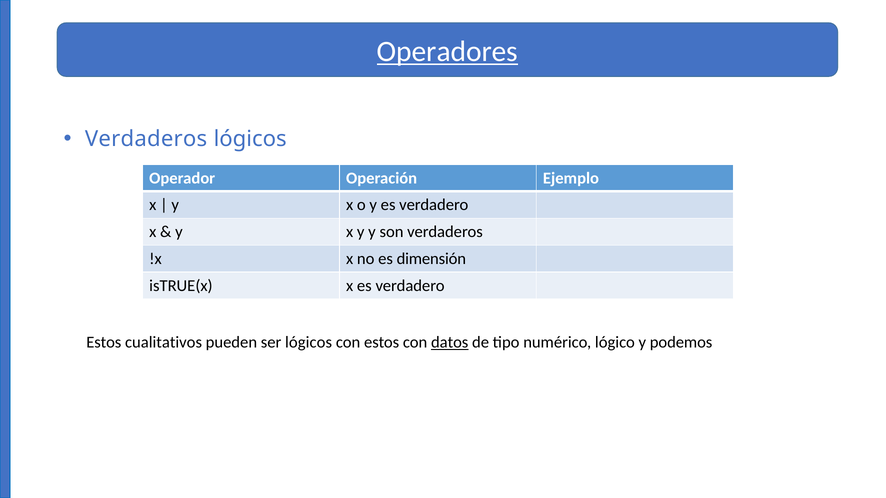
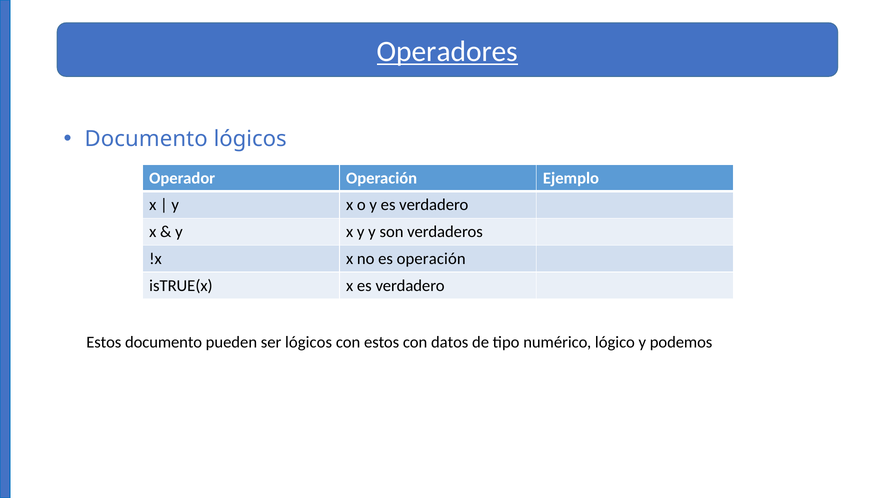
Verdaderos: Verdaderos -> Documento (146, 139)
es dimensión: dimensión -> operación (431, 259)
Estos cualitativos: cualitativos -> documento (164, 343)
datos underline: present -> none (450, 343)
